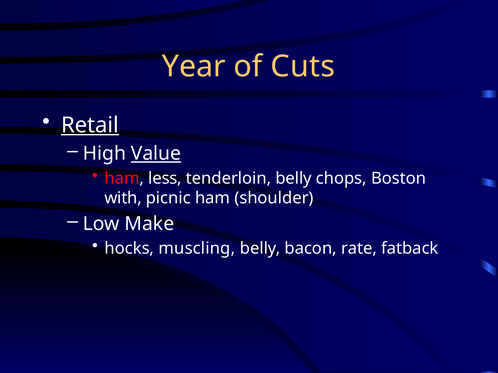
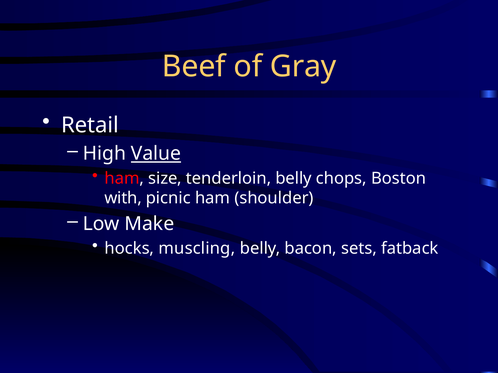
Year: Year -> Beef (194, 66)
Cuts: Cuts -> Gray (303, 66)
Retail underline: present -> none (90, 125)
less: less -> size (165, 179)
rate: rate -> sets (359, 249)
